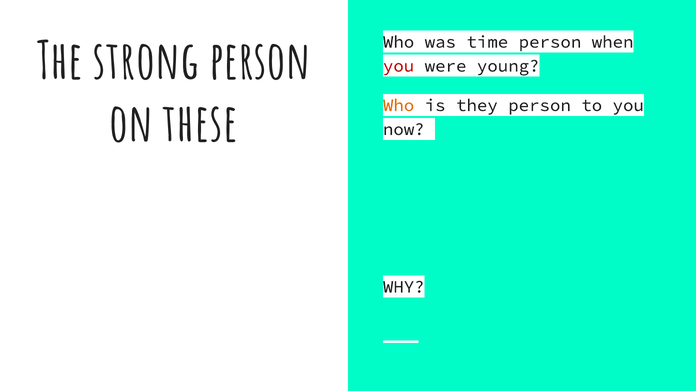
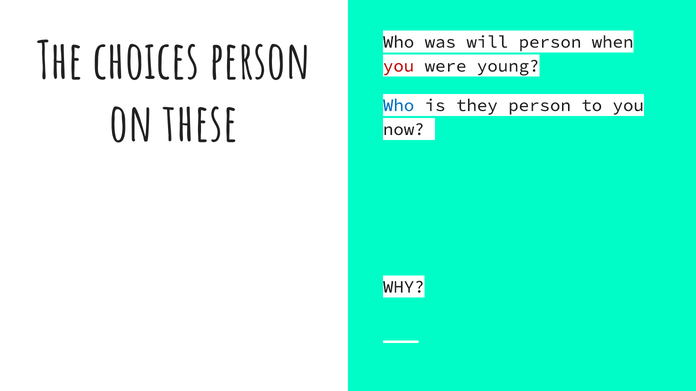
time: time -> will (487, 42)
strong: strong -> choices (146, 62)
Who colour: orange -> blue (399, 105)
